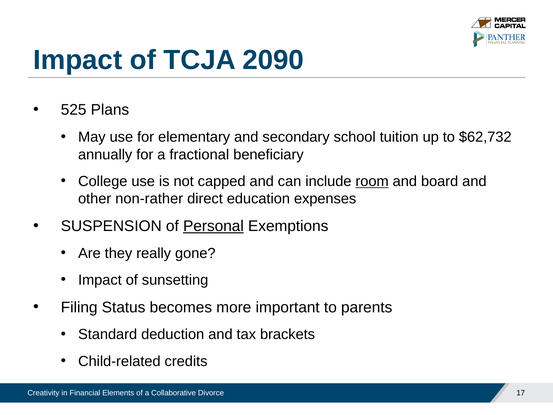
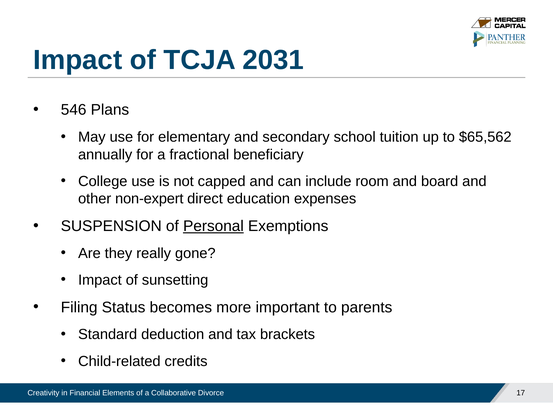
2090: 2090 -> 2031 (273, 60)
525: 525 -> 546 (74, 110)
$62,732: $62,732 -> $65,562 (485, 137)
room underline: present -> none (372, 181)
non-rather: non-rather -> non-expert (149, 199)
